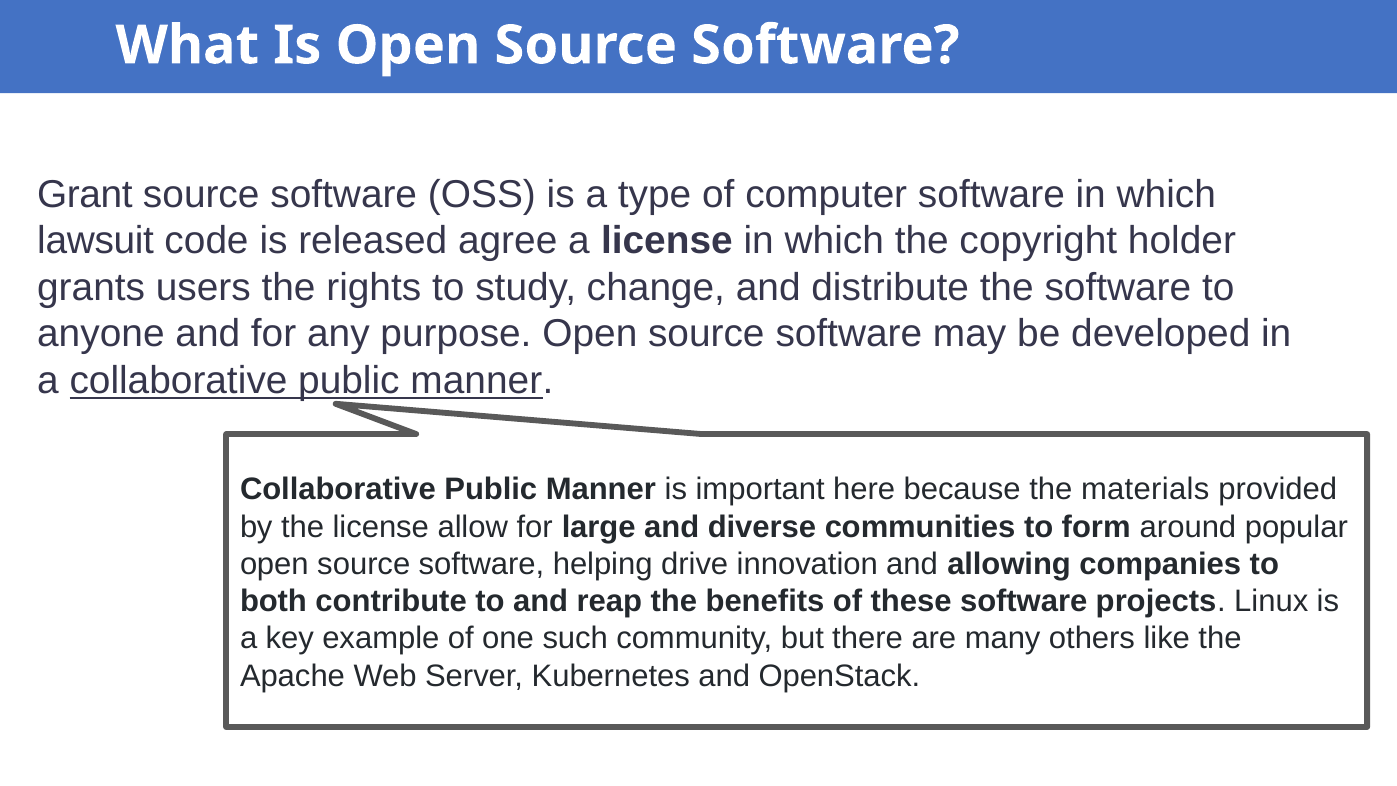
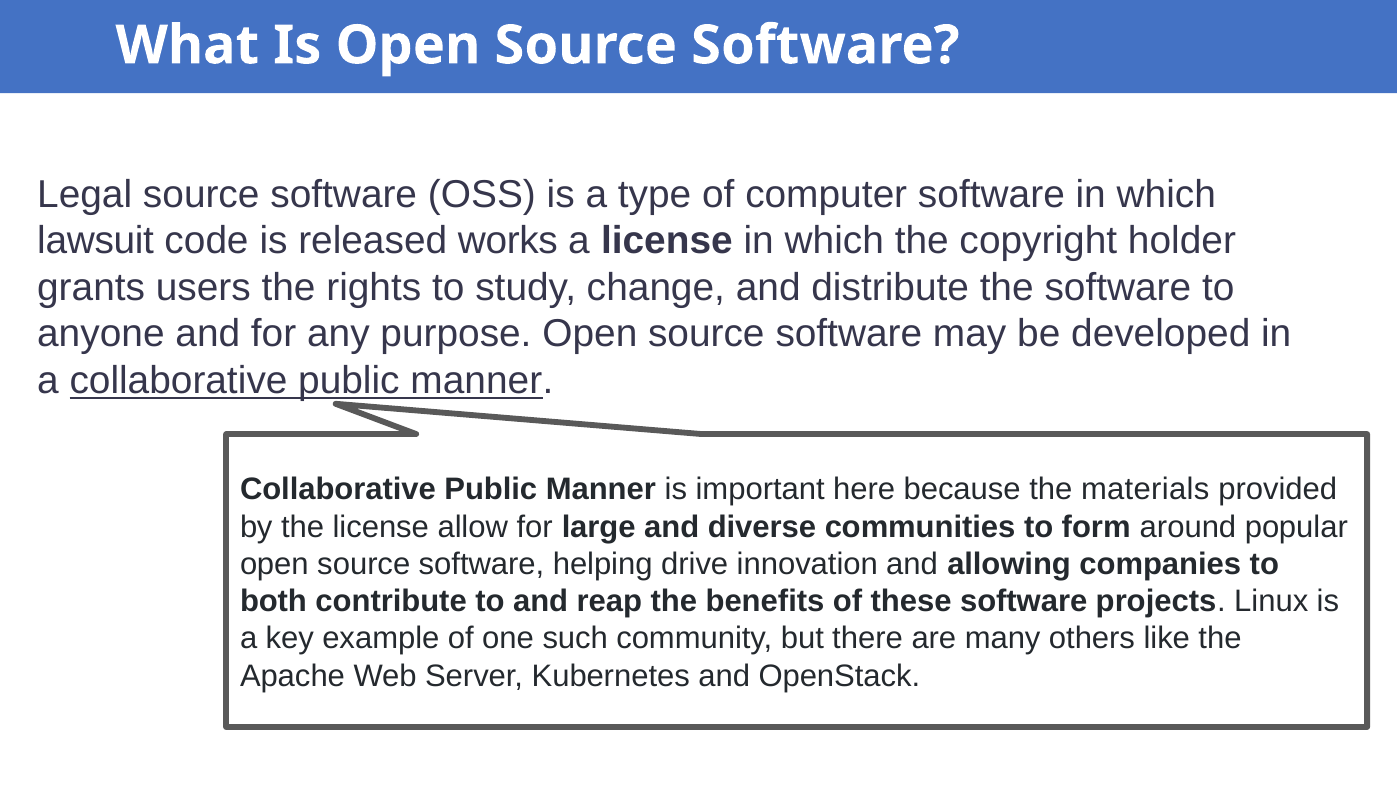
Grant: Grant -> Legal (85, 194)
agree: agree -> works (508, 241)
